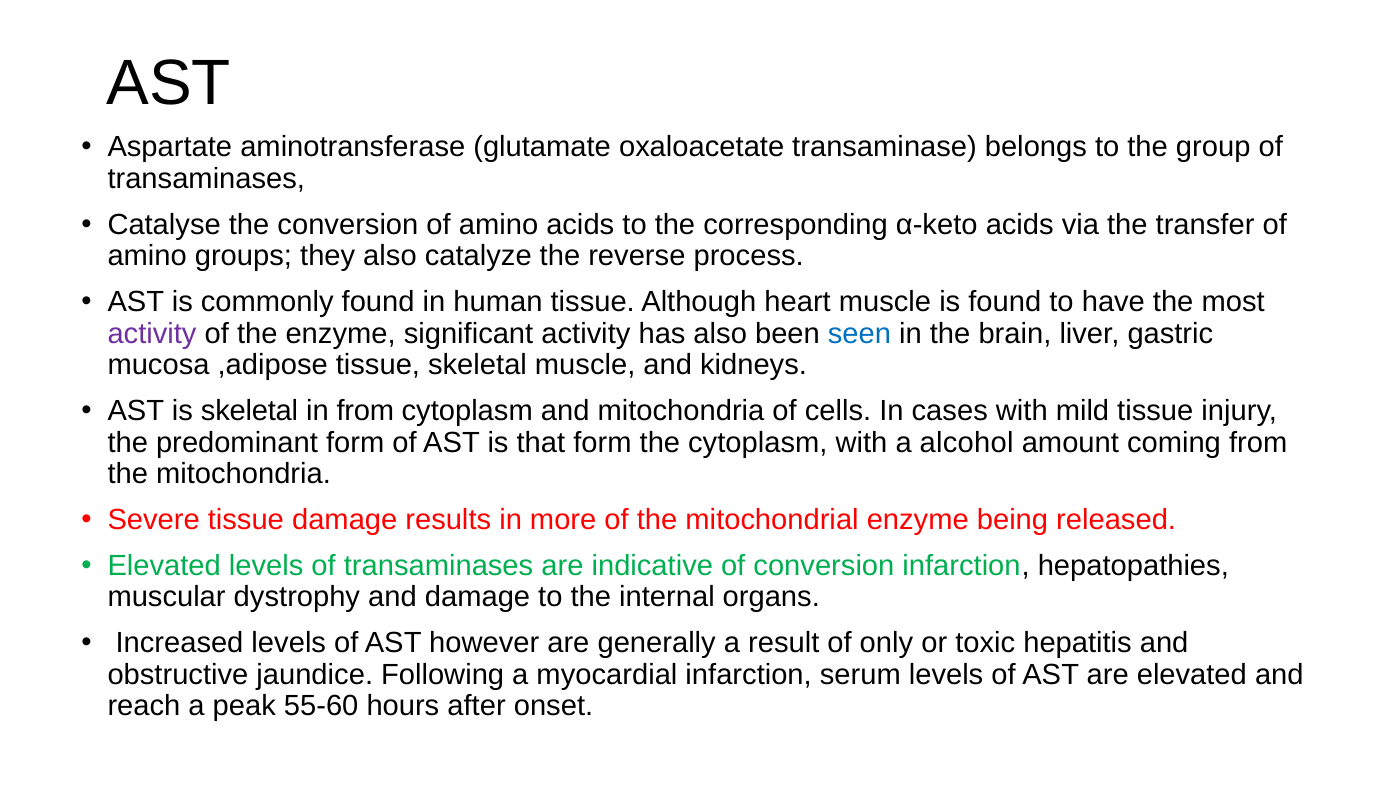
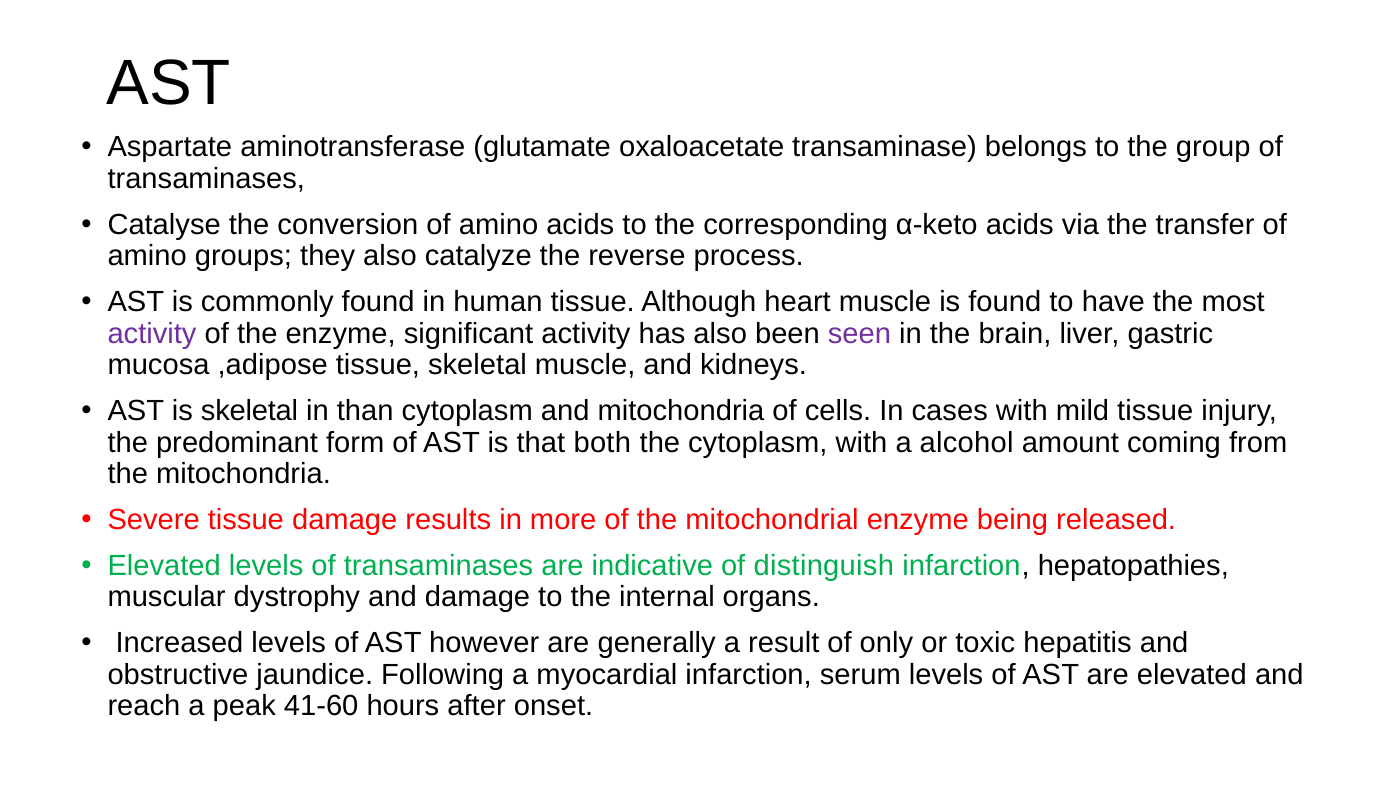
seen colour: blue -> purple (859, 333)
in from: from -> than (365, 411)
that form: form -> both (602, 442)
of conversion: conversion -> distinguish (824, 566)
55-60: 55-60 -> 41-60 (321, 706)
